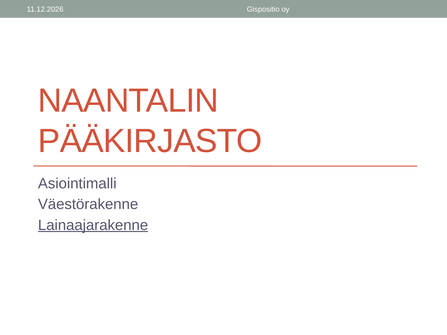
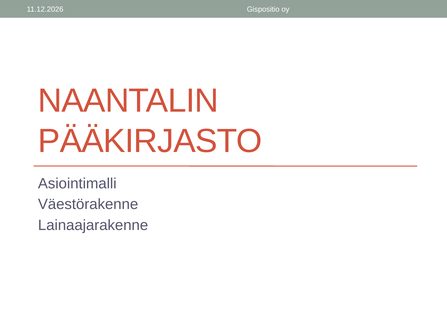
Lainaajarakenne underline: present -> none (93, 225)
